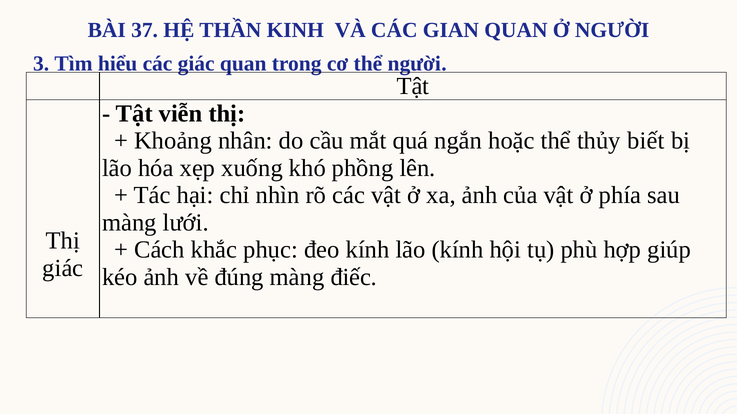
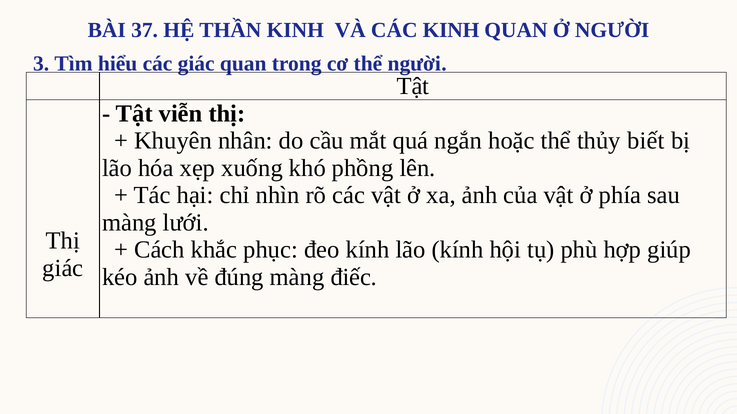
CÁC GIAN: GIAN -> KINH (451, 30)
Khoảng: Khoảng -> Khuyên (173, 141)
